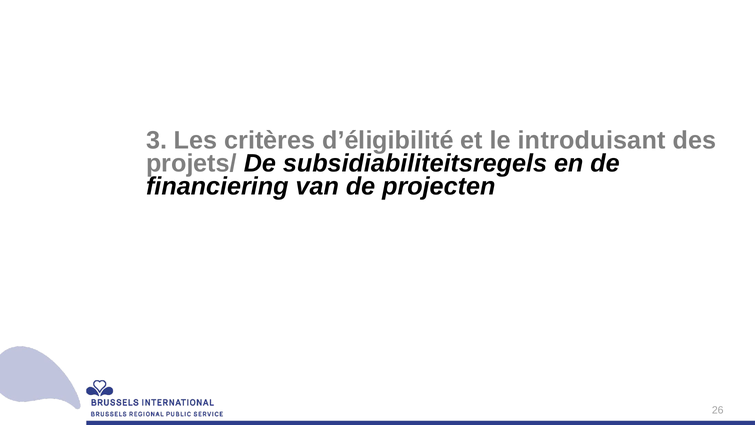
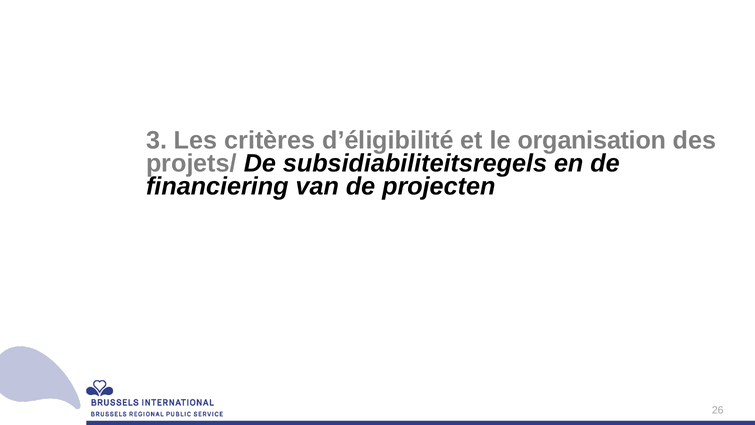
introduisant: introduisant -> organisation (592, 140)
